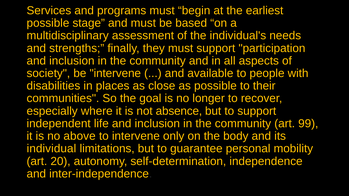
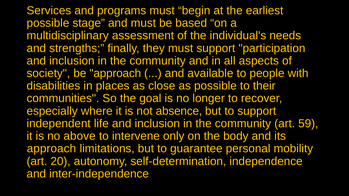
be intervene: intervene -> approach (115, 73)
99: 99 -> 59 (308, 124)
individual: individual -> approach (51, 149)
